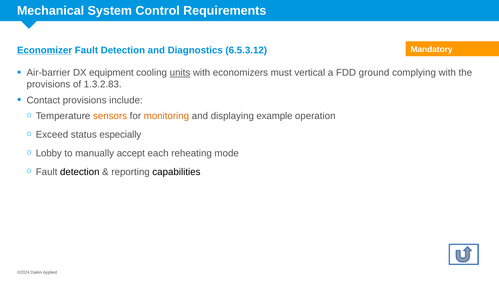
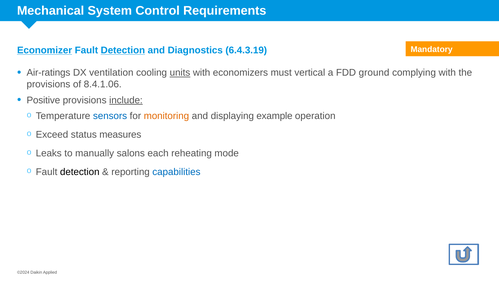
Detection underline: none -> present (123, 50)
6.5.3.12: 6.5.3.12 -> 6.4.3.19 (246, 50)
Air-barrier: Air-barrier -> Air-ratings (48, 73)
equipment: equipment -> ventilation (111, 73)
1.3.2.83: 1.3.2.83 -> 8.4.1.06 (103, 84)
Contact: Contact -> Positive (43, 100)
include underline: none -> present (126, 100)
sensors colour: orange -> blue (110, 116)
especially: especially -> measures (120, 134)
Lobby: Lobby -> Leaks (49, 153)
accept: accept -> salons (131, 153)
capabilities colour: black -> blue (176, 172)
